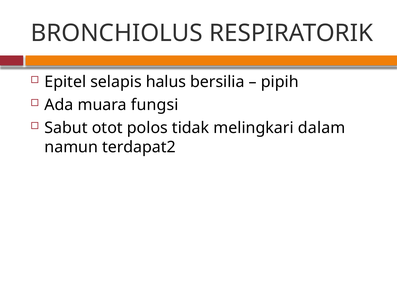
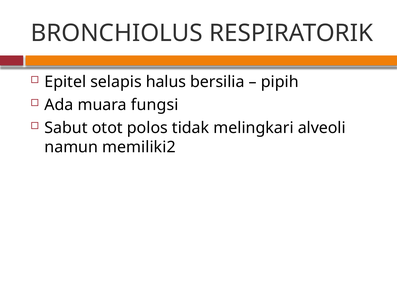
dalam: dalam -> alveoli (322, 128)
terdapat2: terdapat2 -> memiliki2 (139, 147)
